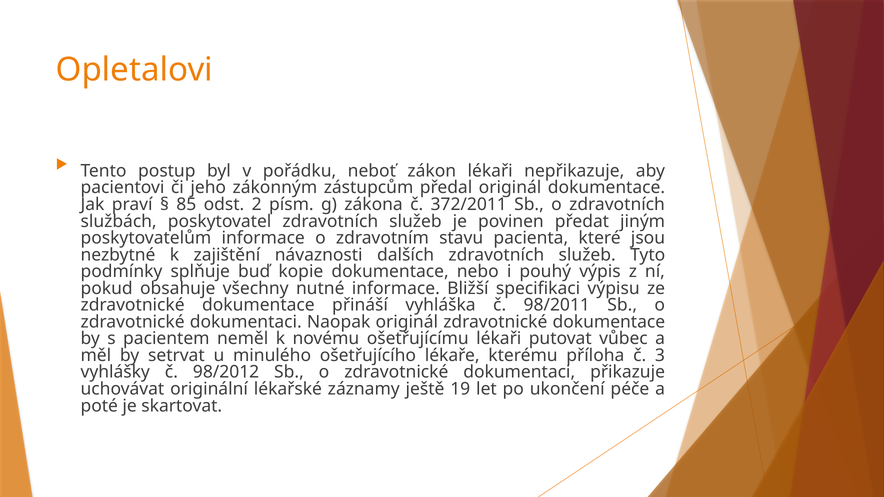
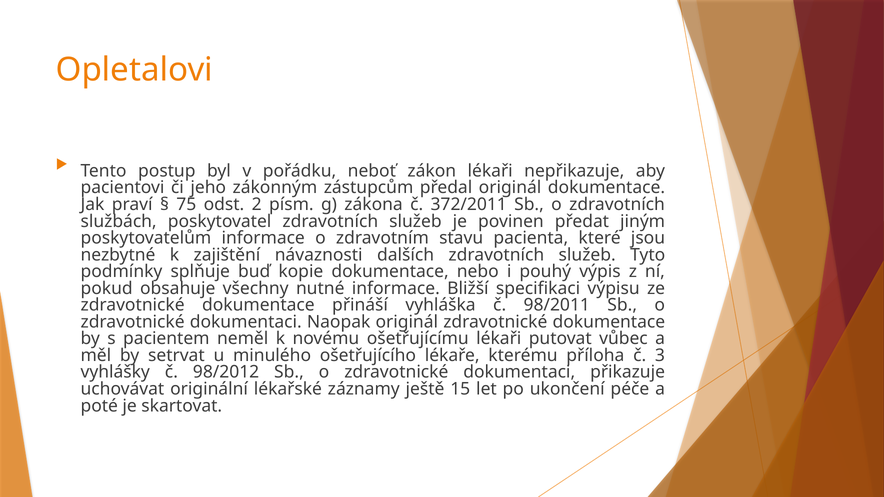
85: 85 -> 75 (186, 205)
19: 19 -> 15 (460, 389)
